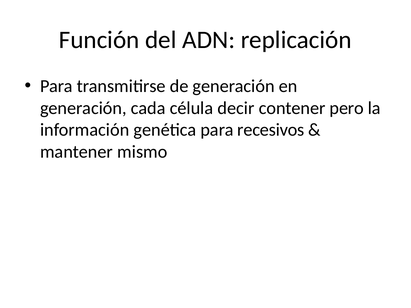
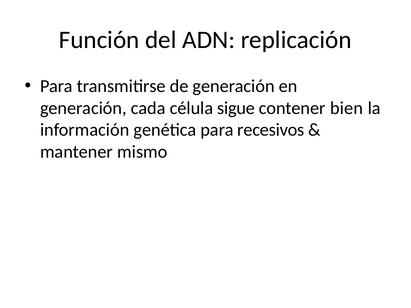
decir: decir -> sigue (236, 108)
pero: pero -> bien (347, 108)
